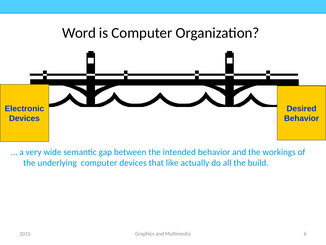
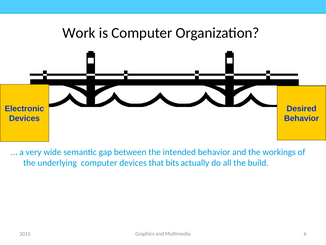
Word: Word -> Work (79, 33)
like: like -> bits (172, 163)
